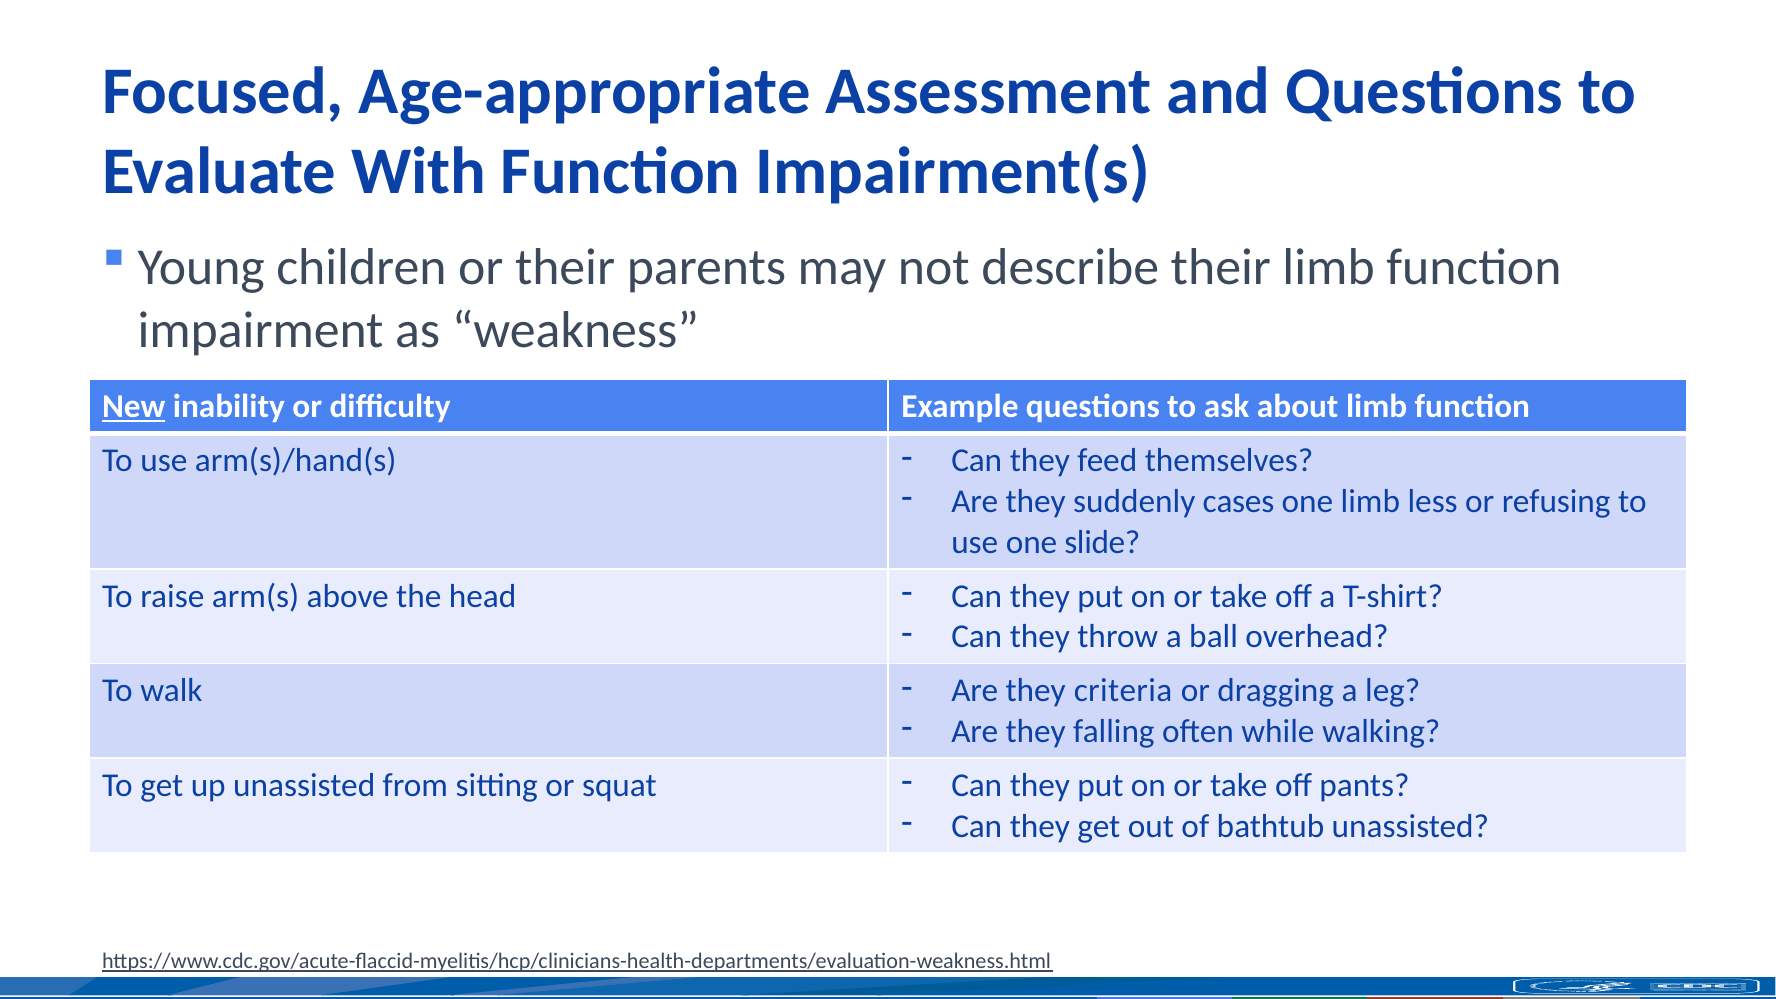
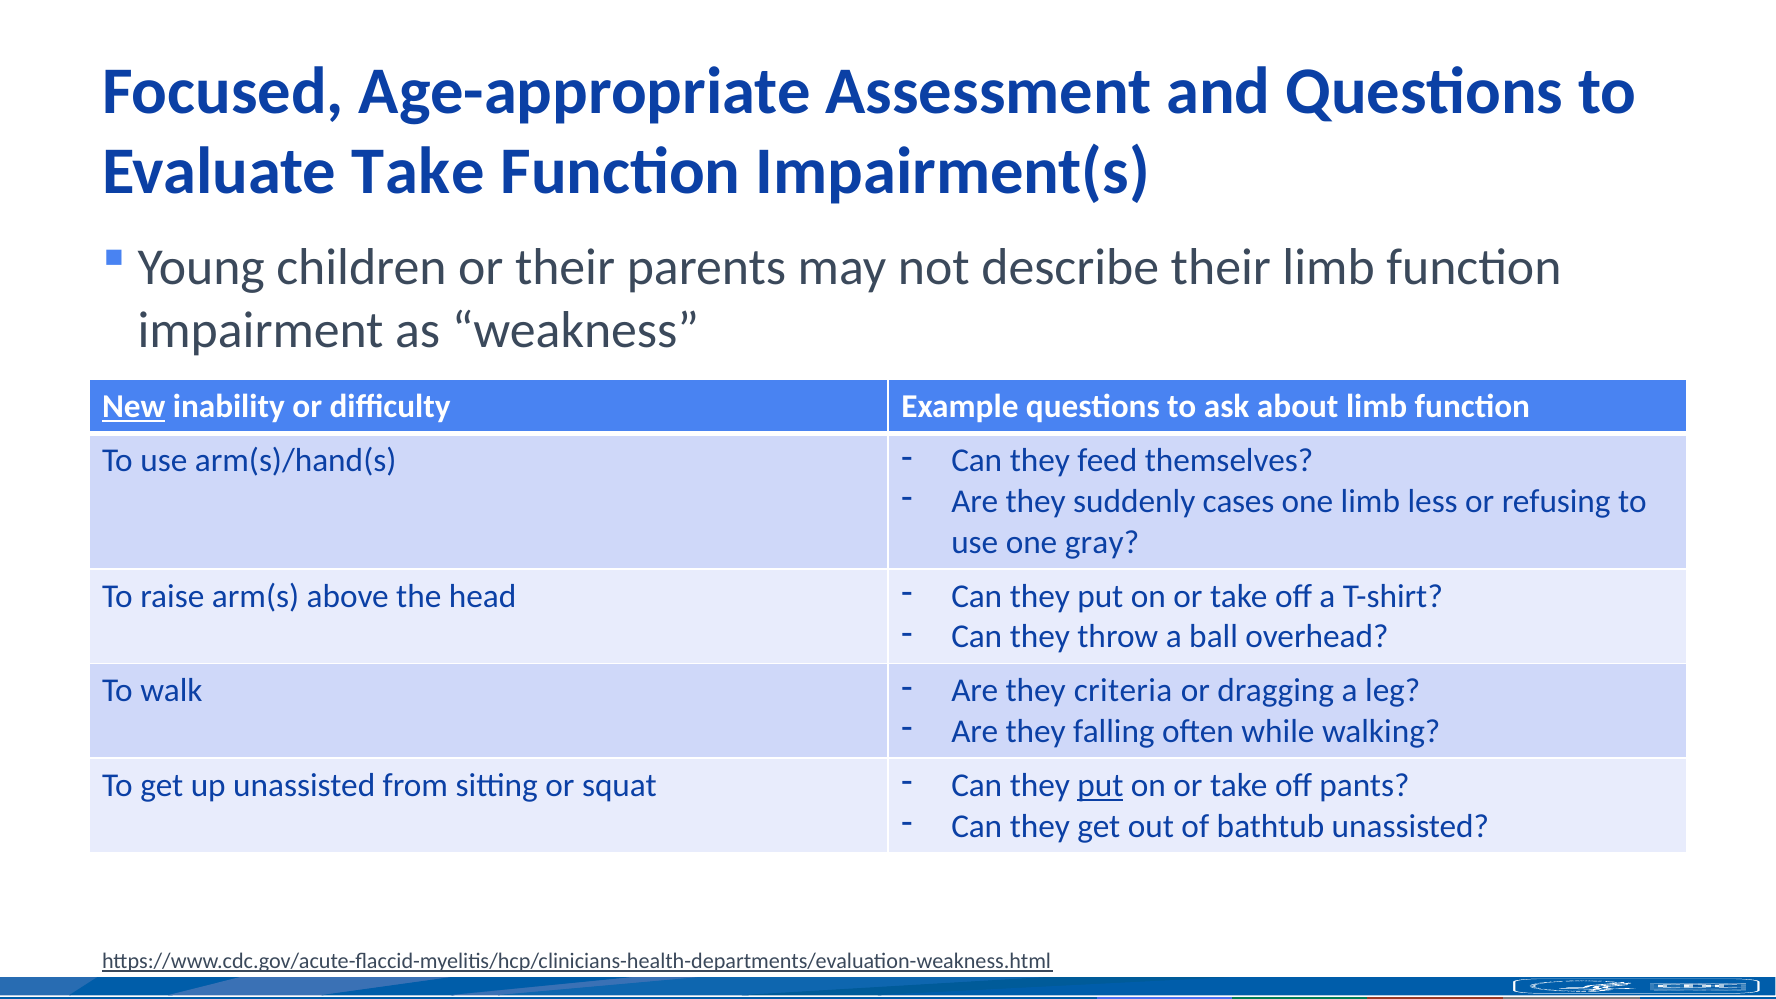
Evaluate With: With -> Take (418, 171)
slide: slide -> gray (1102, 542)
put underline: none -> present (1100, 785)
